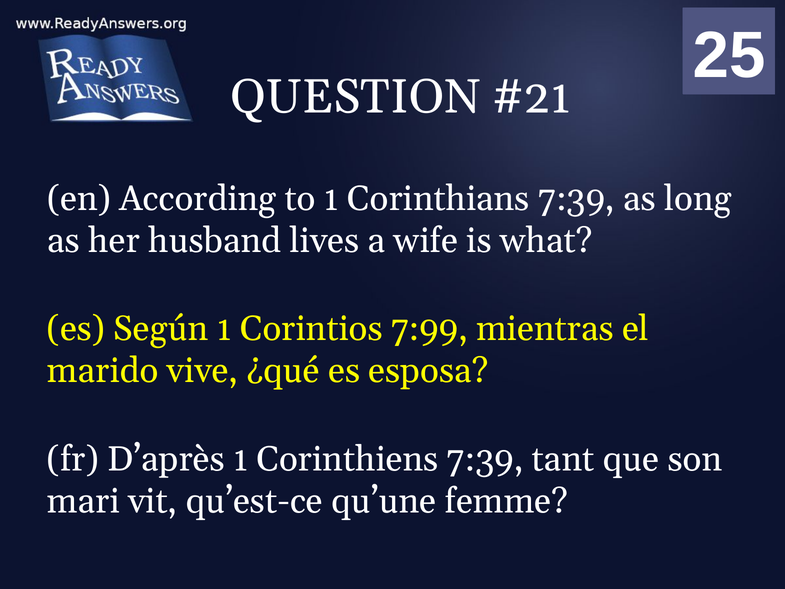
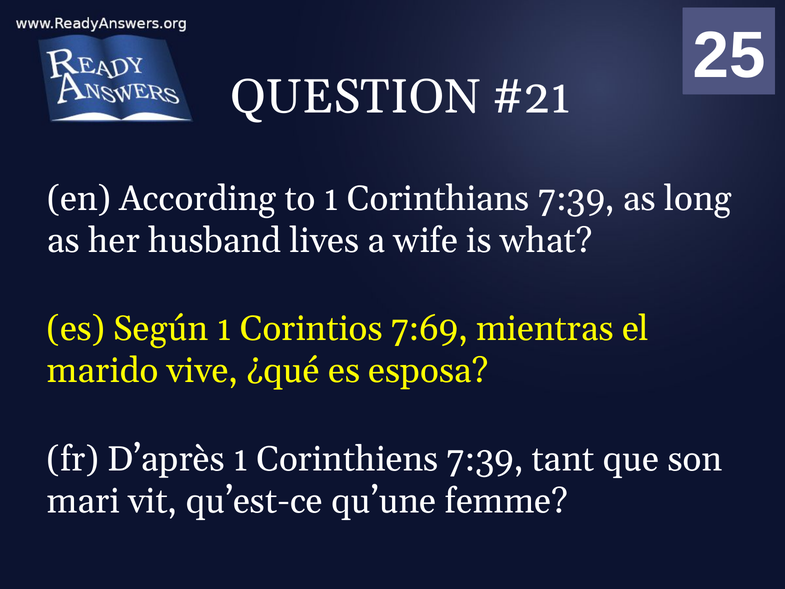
7:99: 7:99 -> 7:69 (429, 329)
